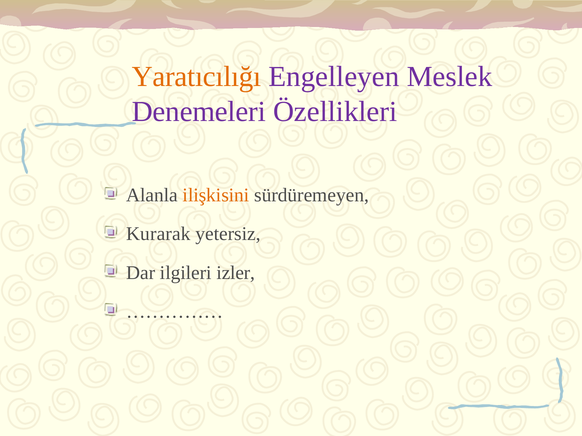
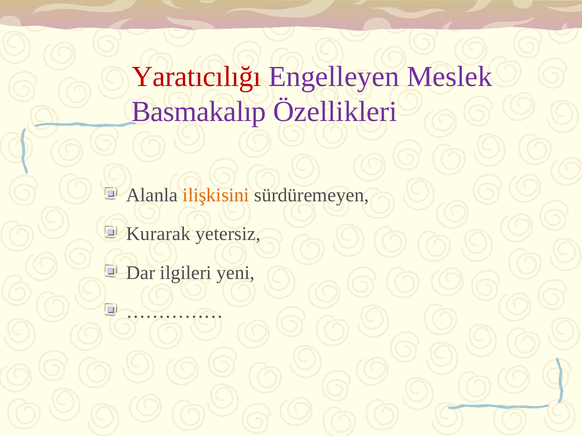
Yaratıcılığı colour: orange -> red (197, 77)
Denemeleri: Denemeleri -> Basmakalıp (199, 112)
izler: izler -> yeni (236, 273)
